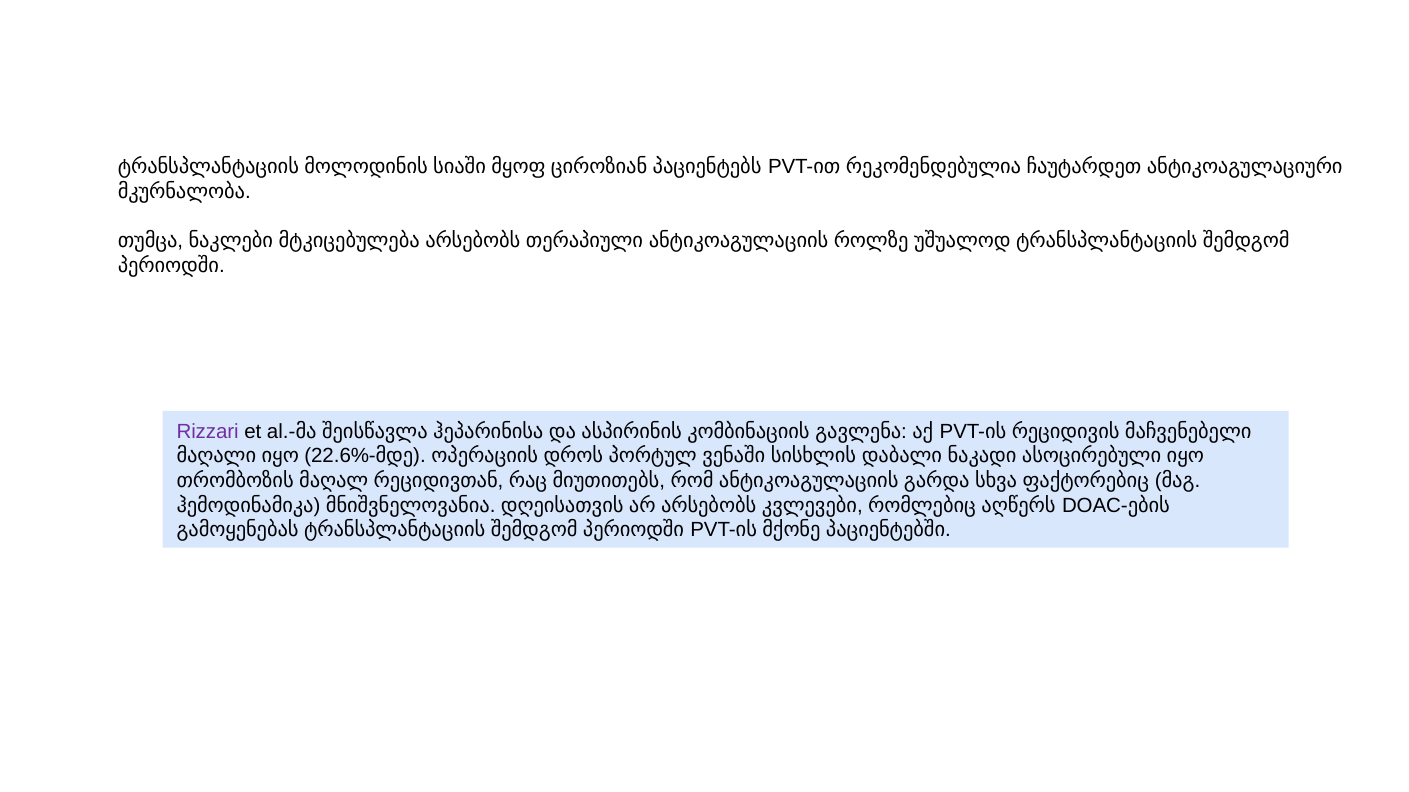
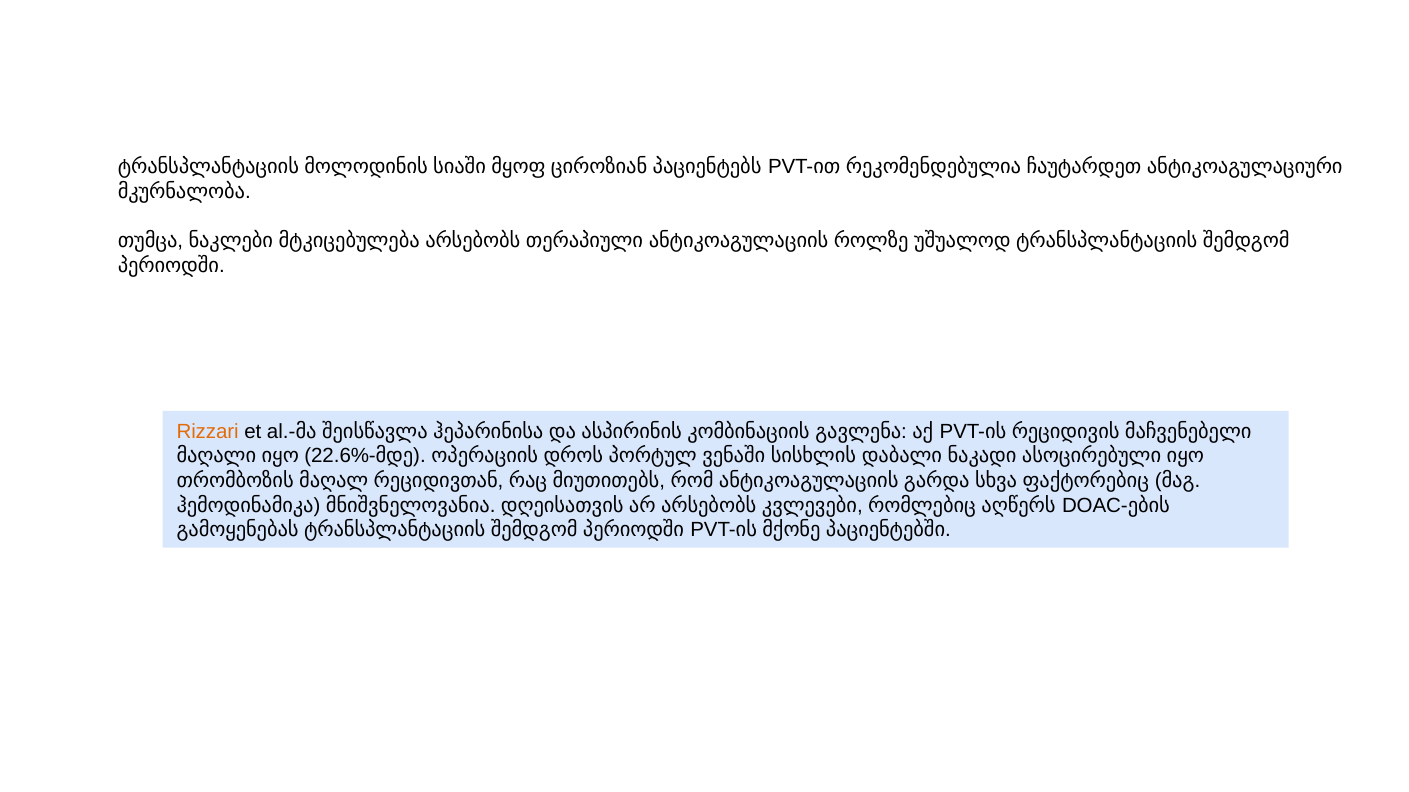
Rizzari colour: purple -> orange (208, 432)
